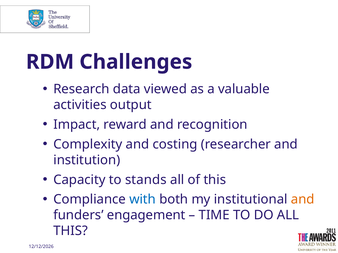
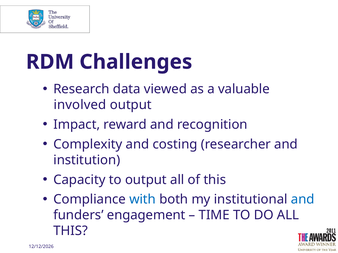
activities: activities -> involved (80, 105)
to stands: stands -> output (146, 180)
and colour: orange -> blue (303, 200)
